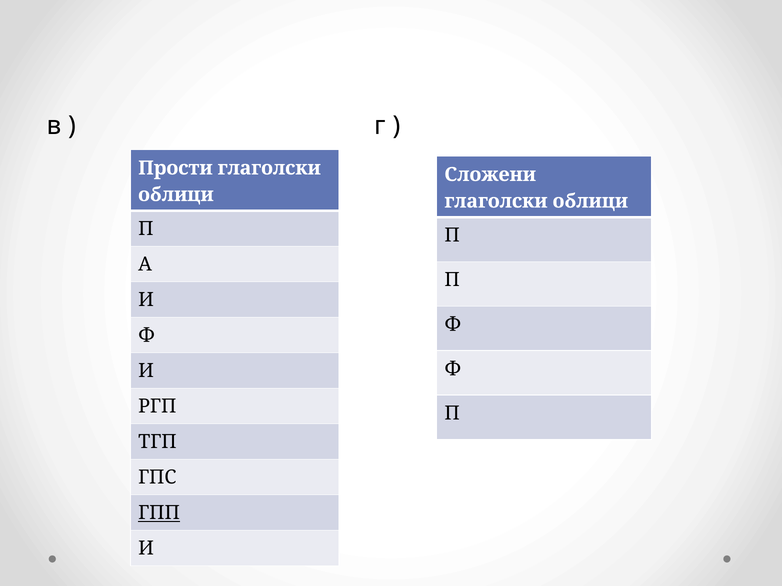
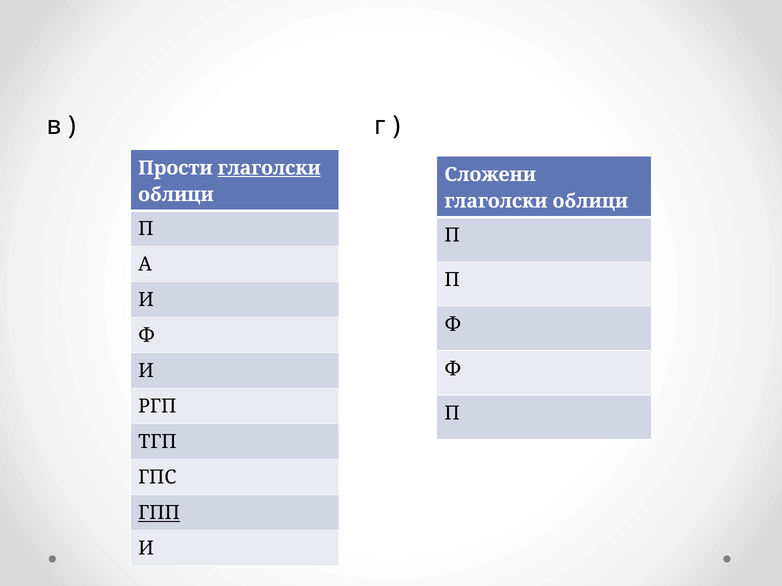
глаголски underline: none -> present (269, 168)
